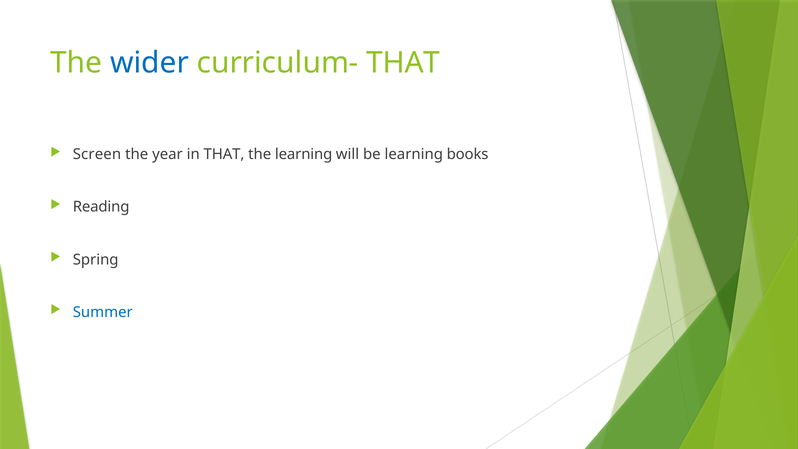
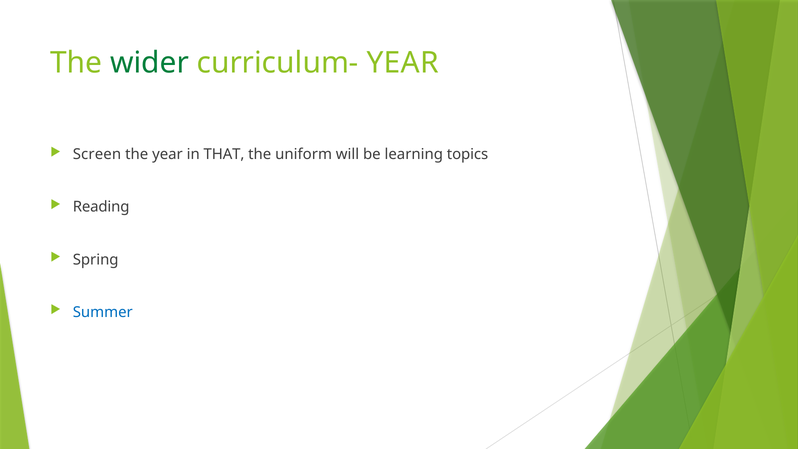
wider colour: blue -> green (149, 63)
curriculum- THAT: THAT -> YEAR (403, 63)
the learning: learning -> uniform (304, 154)
books: books -> topics (468, 154)
